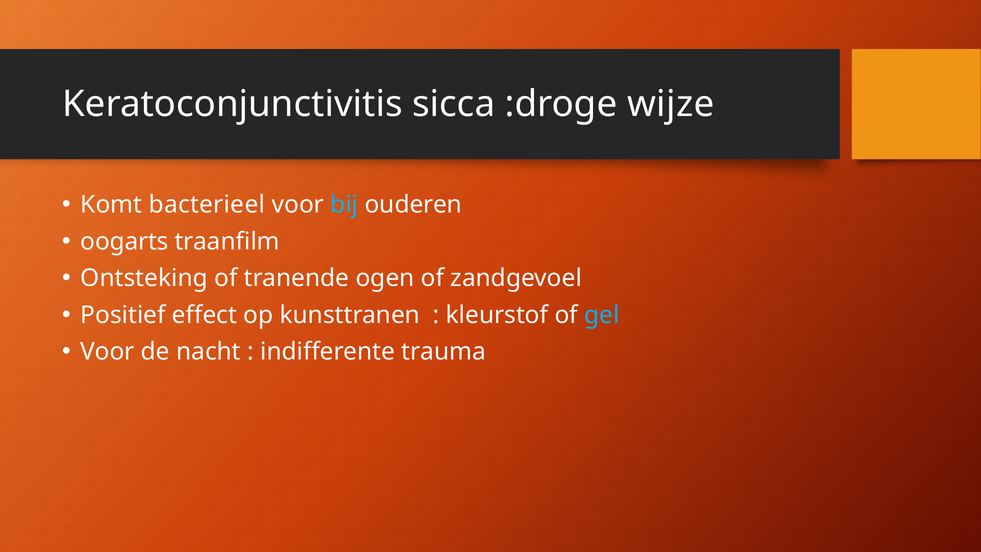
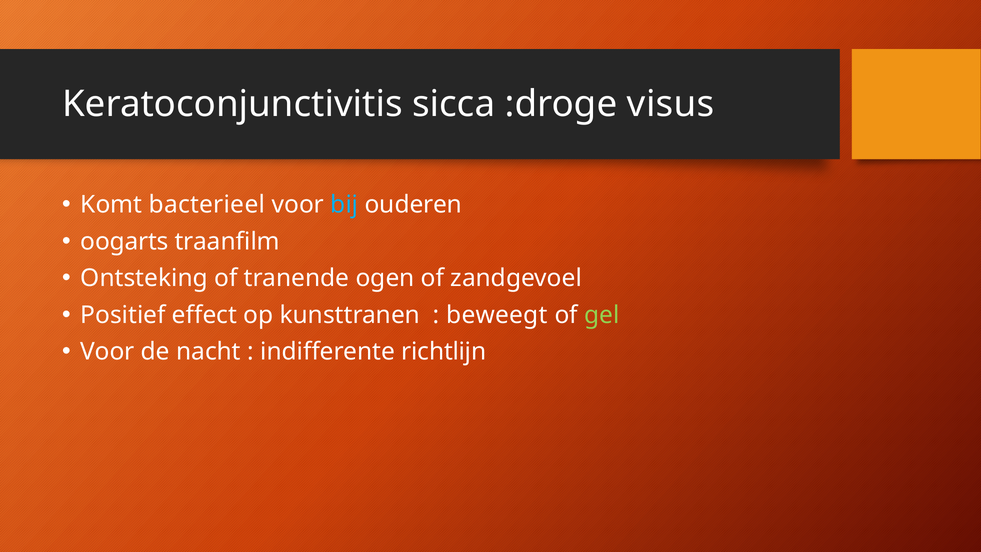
wijze: wijze -> visus (671, 104)
kleurstof: kleurstof -> beweegt (497, 315)
gel colour: light blue -> light green (602, 315)
trauma: trauma -> richtlijn (444, 352)
